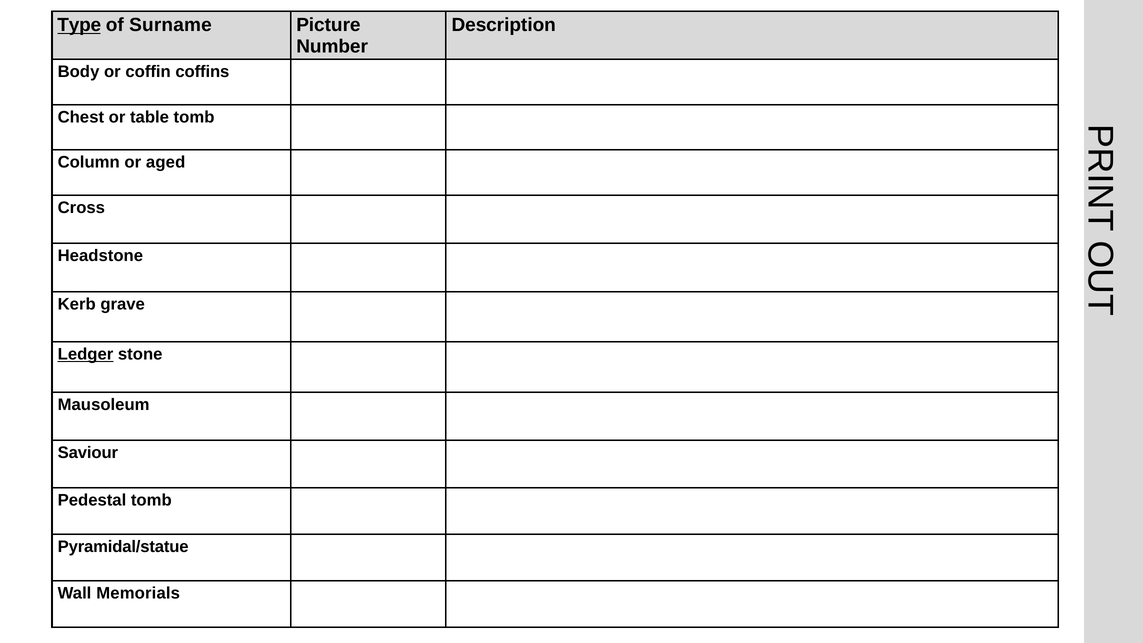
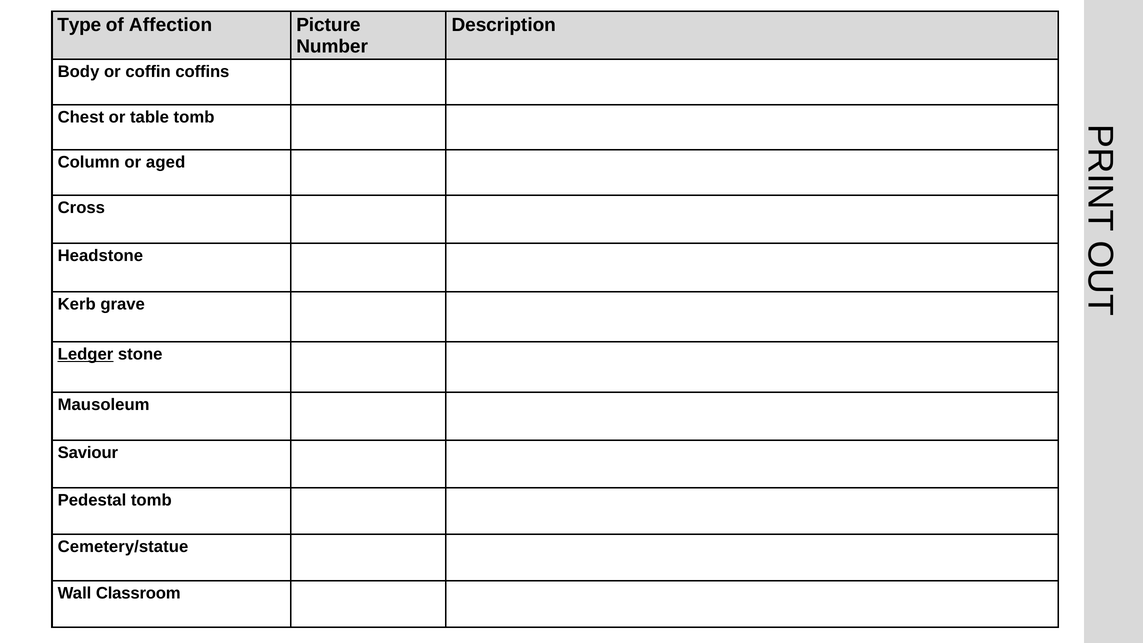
Type underline: present -> none (79, 25)
Surname: Surname -> Affection (171, 25)
Pyramidal/statue: Pyramidal/statue -> Cemetery/statue (123, 547)
Memorials: Memorials -> Classroom (138, 593)
